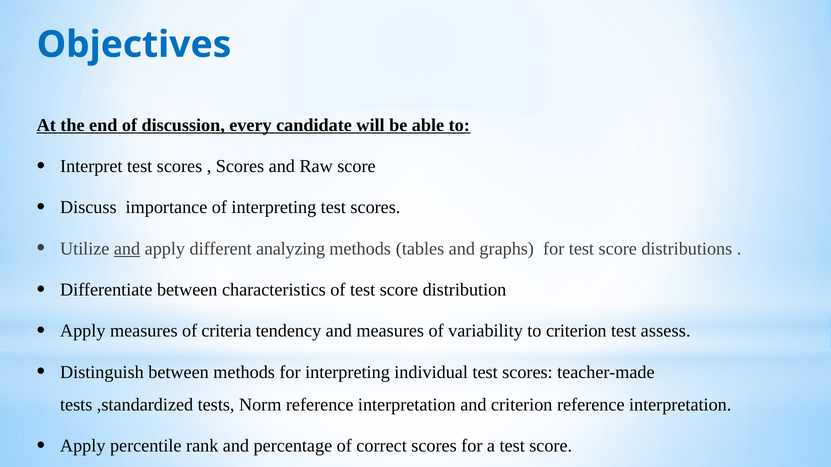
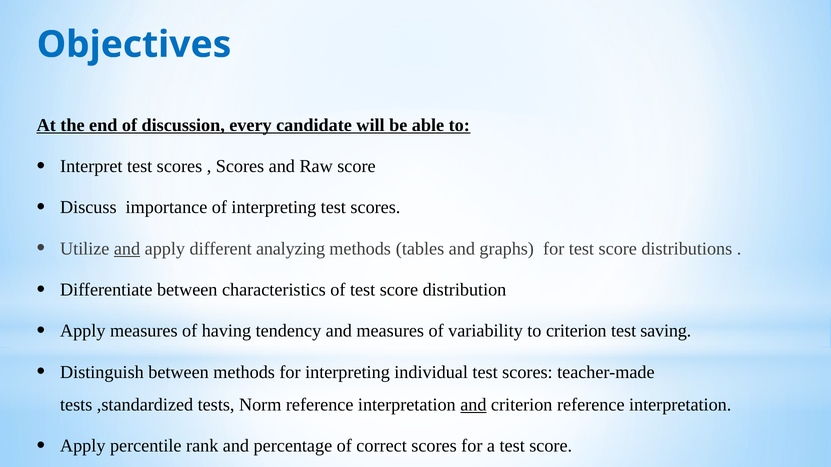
criteria: criteria -> having (226, 331)
assess: assess -> saving (666, 331)
and underline: none -> present (473, 405)
